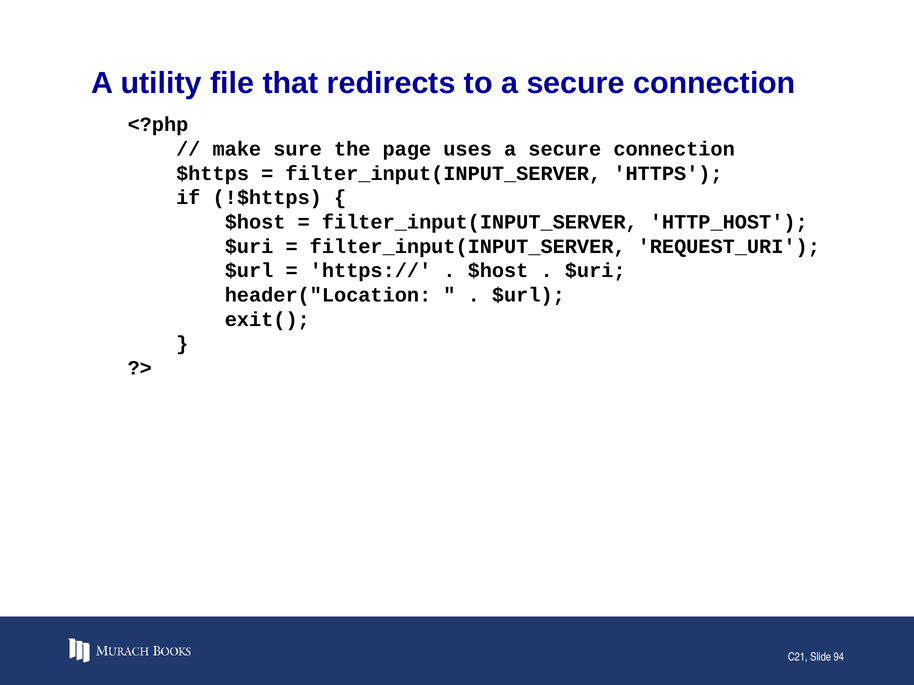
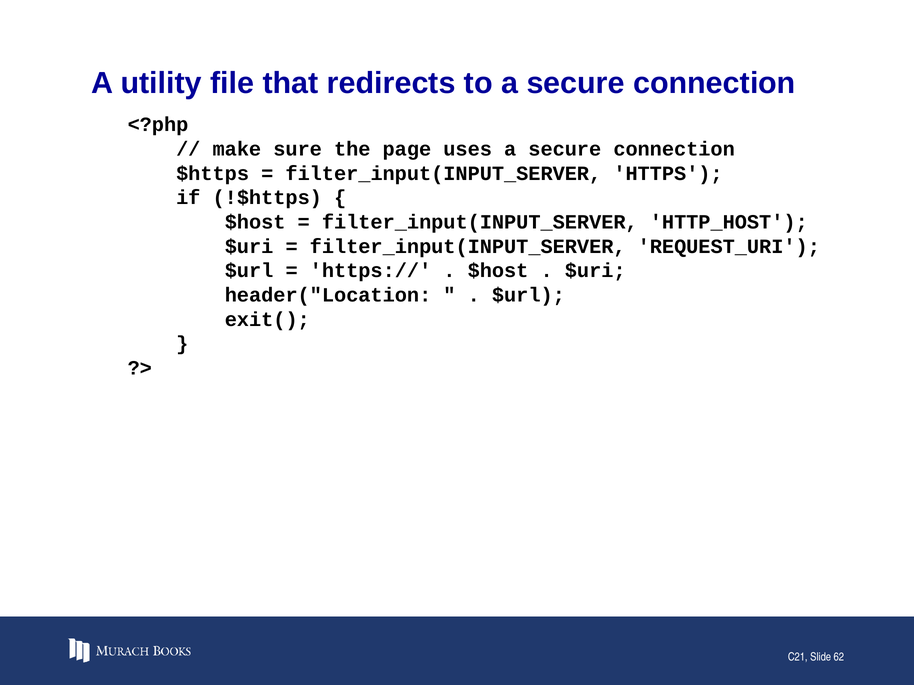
94: 94 -> 62 (839, 658)
